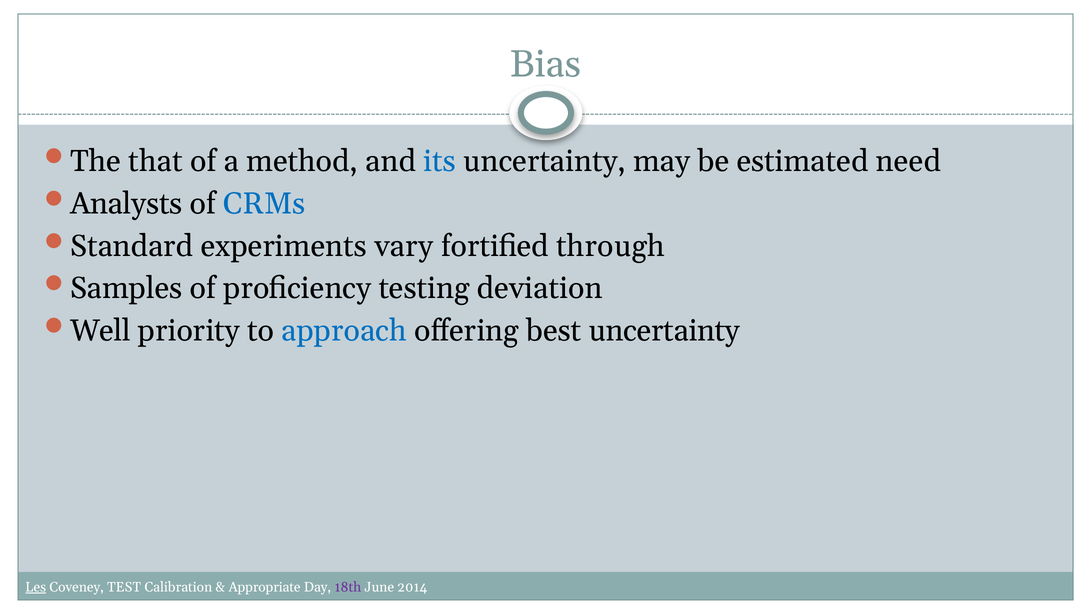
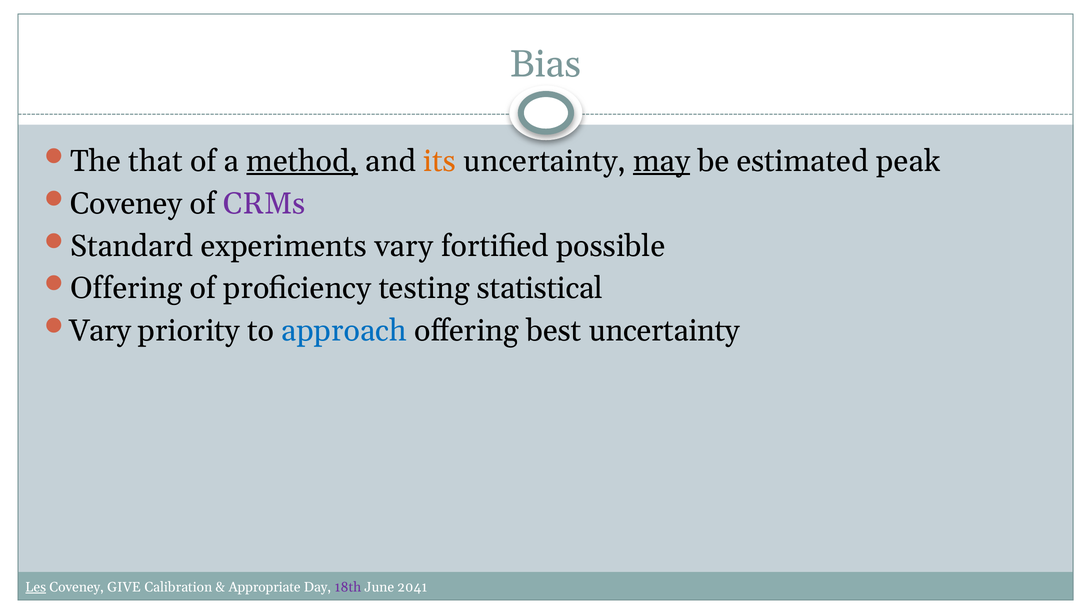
method underline: none -> present (302, 161)
its colour: blue -> orange (440, 161)
may underline: none -> present (662, 161)
need: need -> peak (908, 161)
Analysts: Analysts -> Coveney (126, 204)
CRMs colour: blue -> purple (264, 204)
through: through -> possible (611, 246)
Samples: Samples -> Offering (126, 289)
deviation: deviation -> statistical (540, 289)
Well: Well -> Vary (100, 331)
TEST: TEST -> GIVE (124, 587)
2014: 2014 -> 2041 (412, 587)
